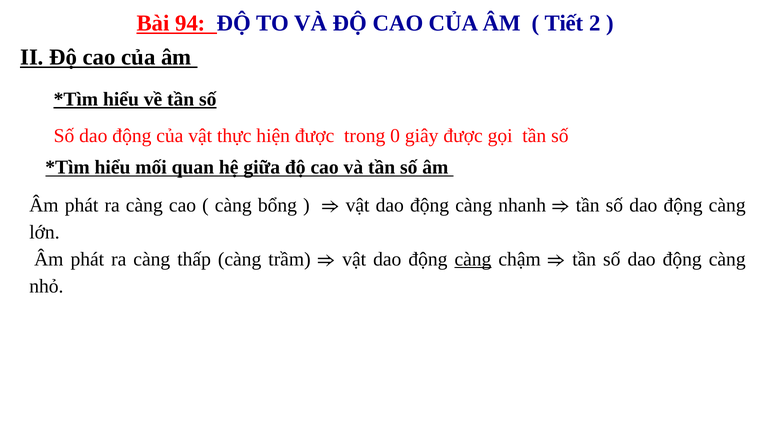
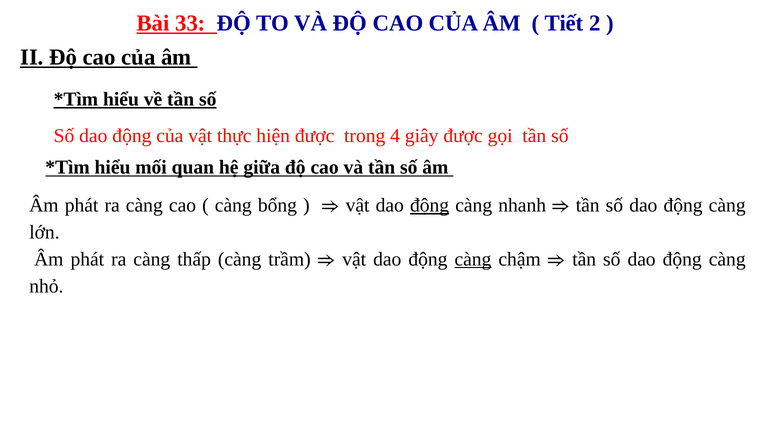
94: 94 -> 33 (190, 23)
0: 0 -> 4 (395, 136)
động underline: none -> present (430, 205)
